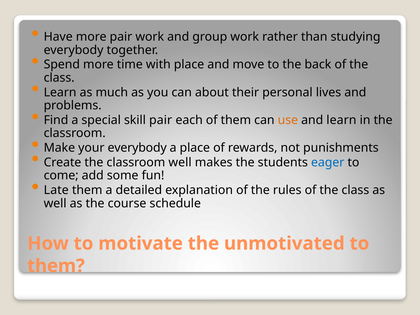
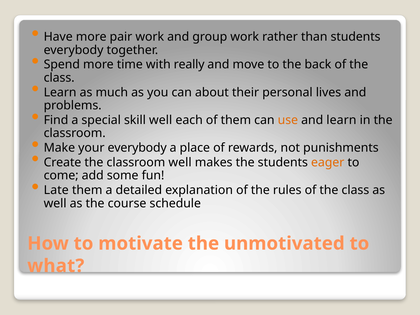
than studying: studying -> students (356, 37)
with place: place -> really (189, 65)
skill pair: pair -> well (161, 120)
eager colour: blue -> orange (328, 162)
them: them -> what (56, 266)
